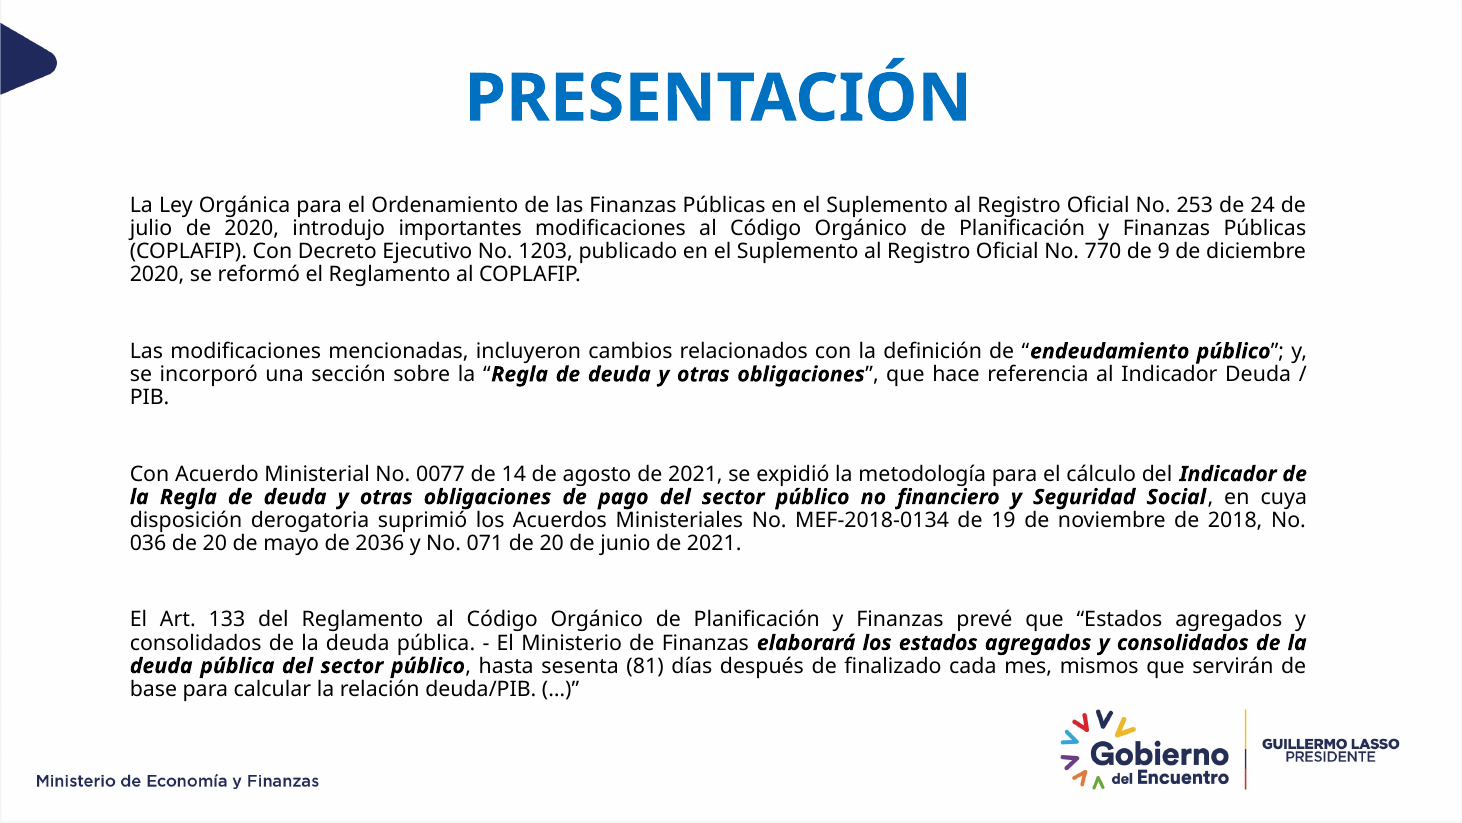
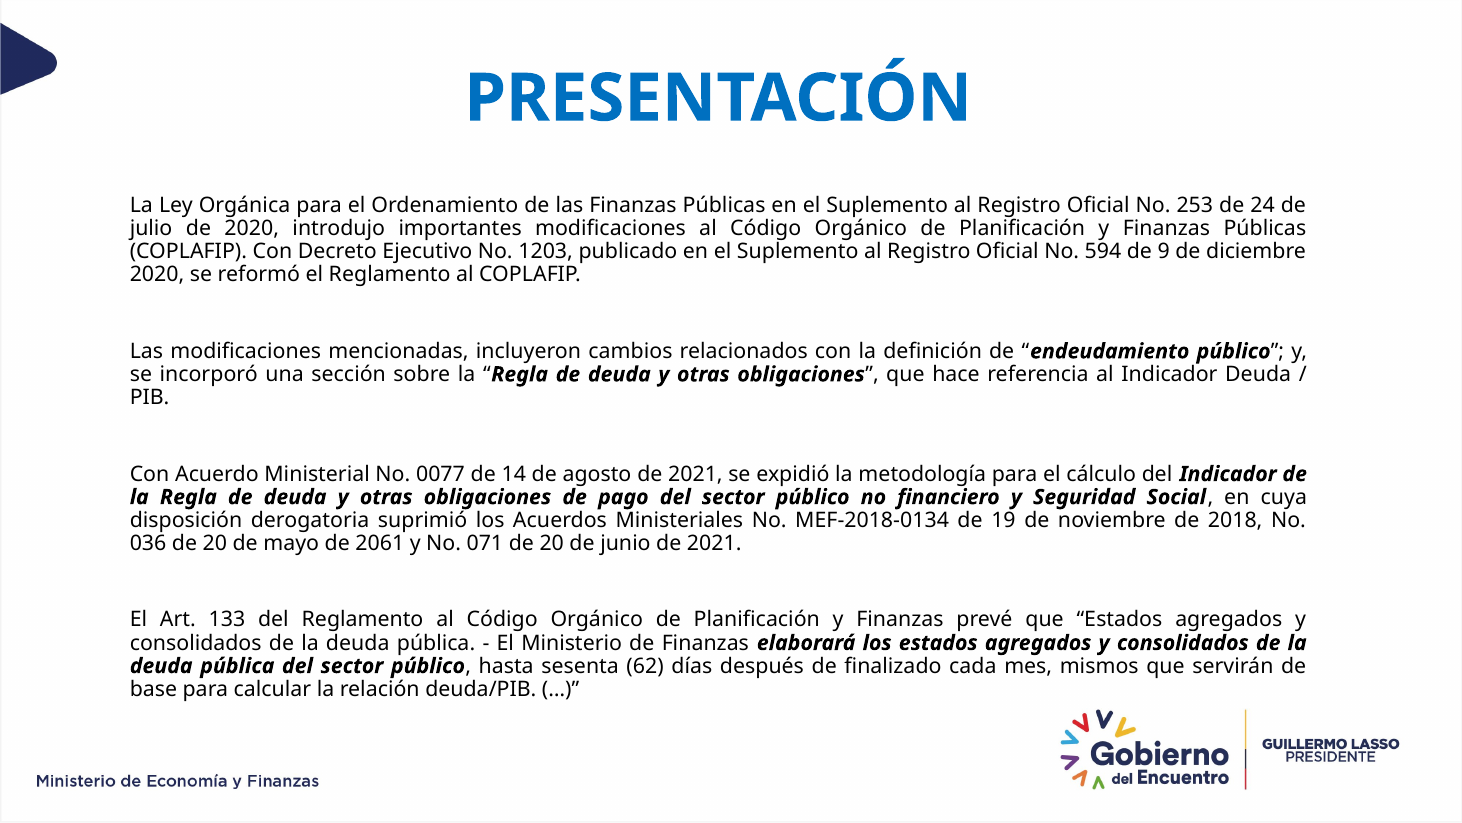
770: 770 -> 594 (1103, 252)
2036: 2036 -> 2061 (380, 543)
81: 81 -> 62 (645, 666)
